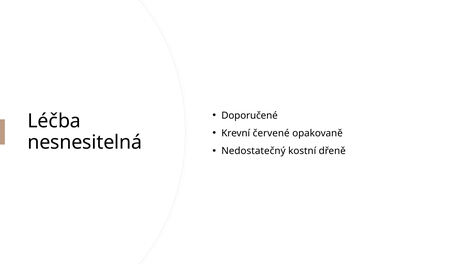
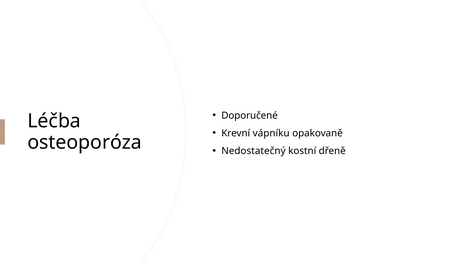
červené: červené -> vápníku (271, 133)
nesnesitelná: nesnesitelná -> osteoporóza (85, 142)
